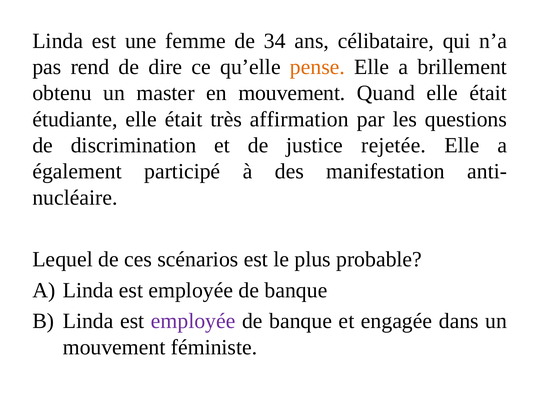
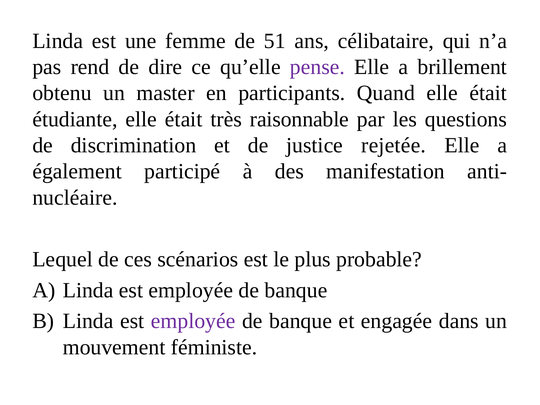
34: 34 -> 51 (275, 41)
pense colour: orange -> purple (317, 67)
en mouvement: mouvement -> participants (292, 93)
affirmation: affirmation -> raisonnable (299, 119)
